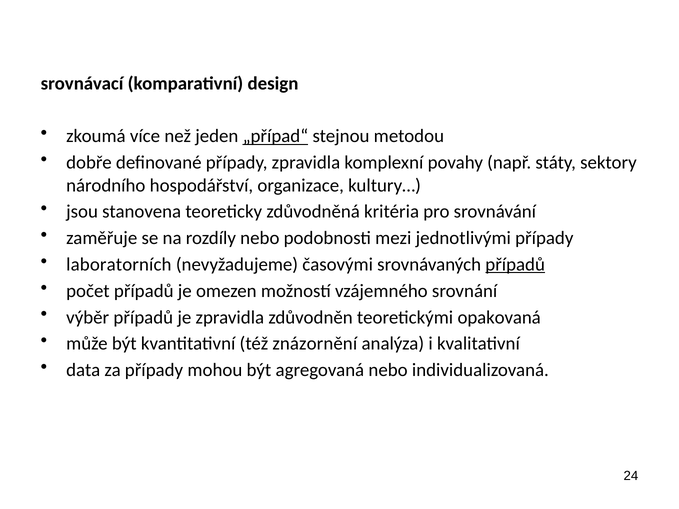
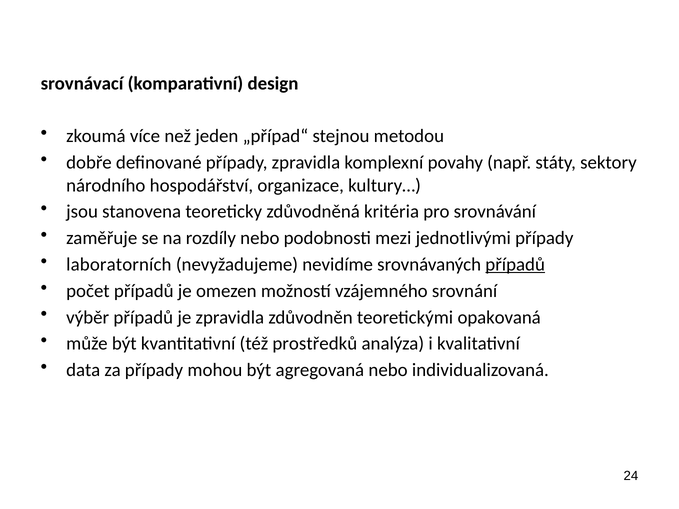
„případ“ underline: present -> none (275, 136)
časovými: časovými -> nevidíme (338, 265)
znázornění: znázornění -> prostředků (315, 344)
